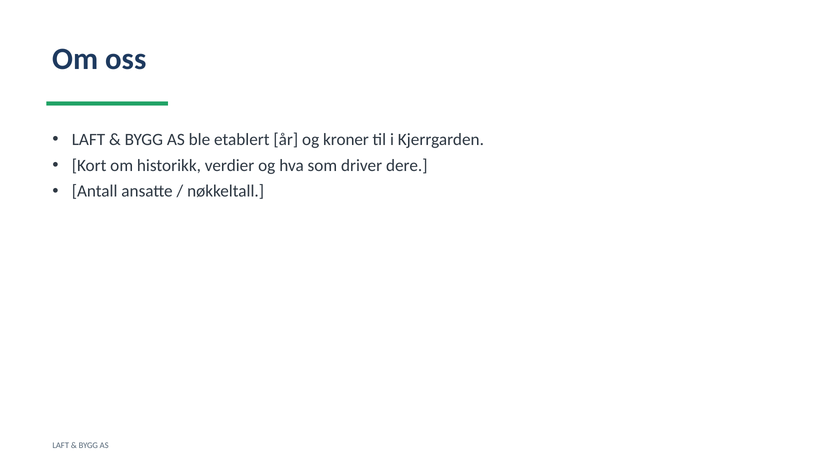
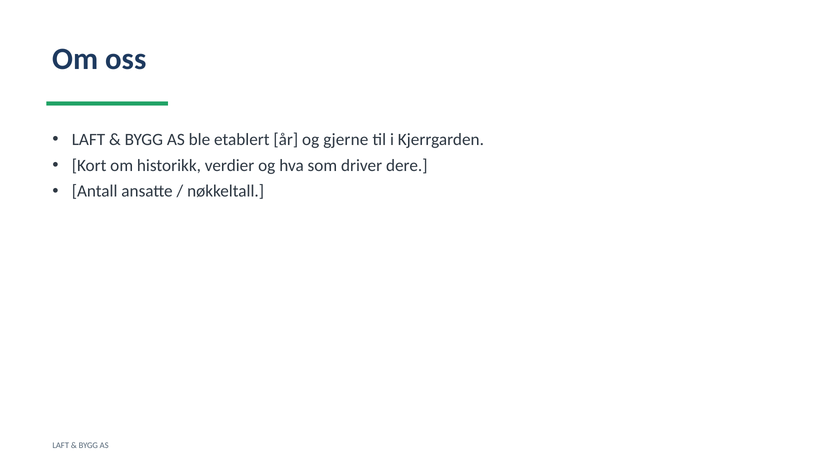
kroner: kroner -> gjerne (346, 140)
